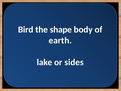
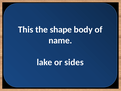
Bird: Bird -> This (26, 29)
earth: earth -> name (60, 40)
